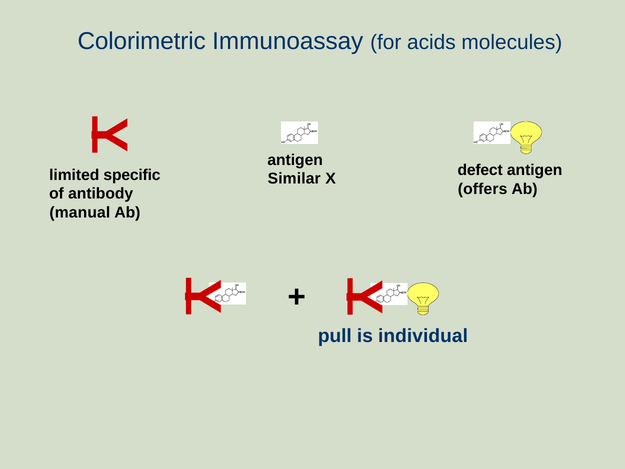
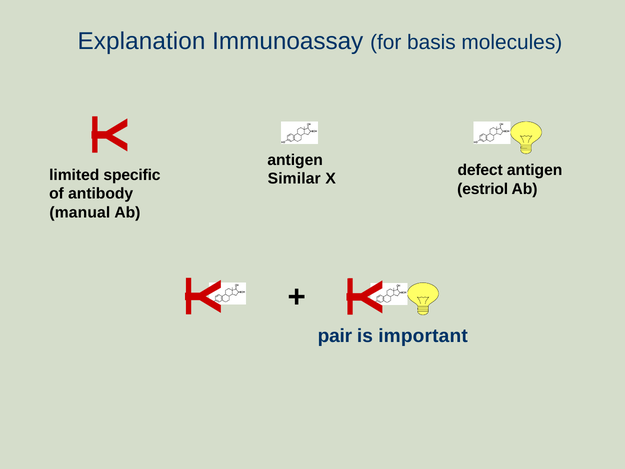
Colorimetric: Colorimetric -> Explanation (142, 41)
acids: acids -> basis (431, 42)
offers: offers -> estriol (483, 189)
pull: pull -> pair (335, 336)
individual: individual -> important (423, 336)
